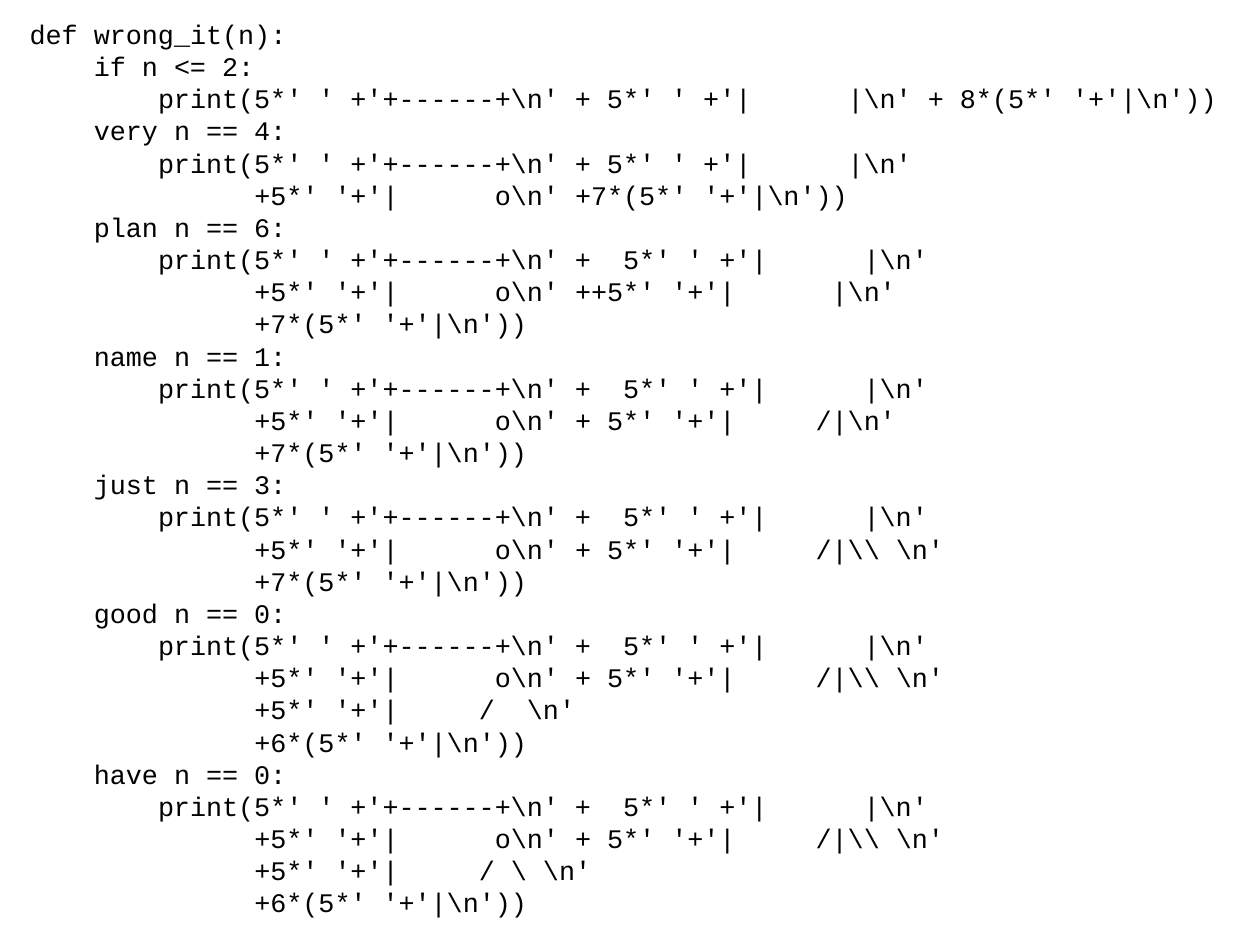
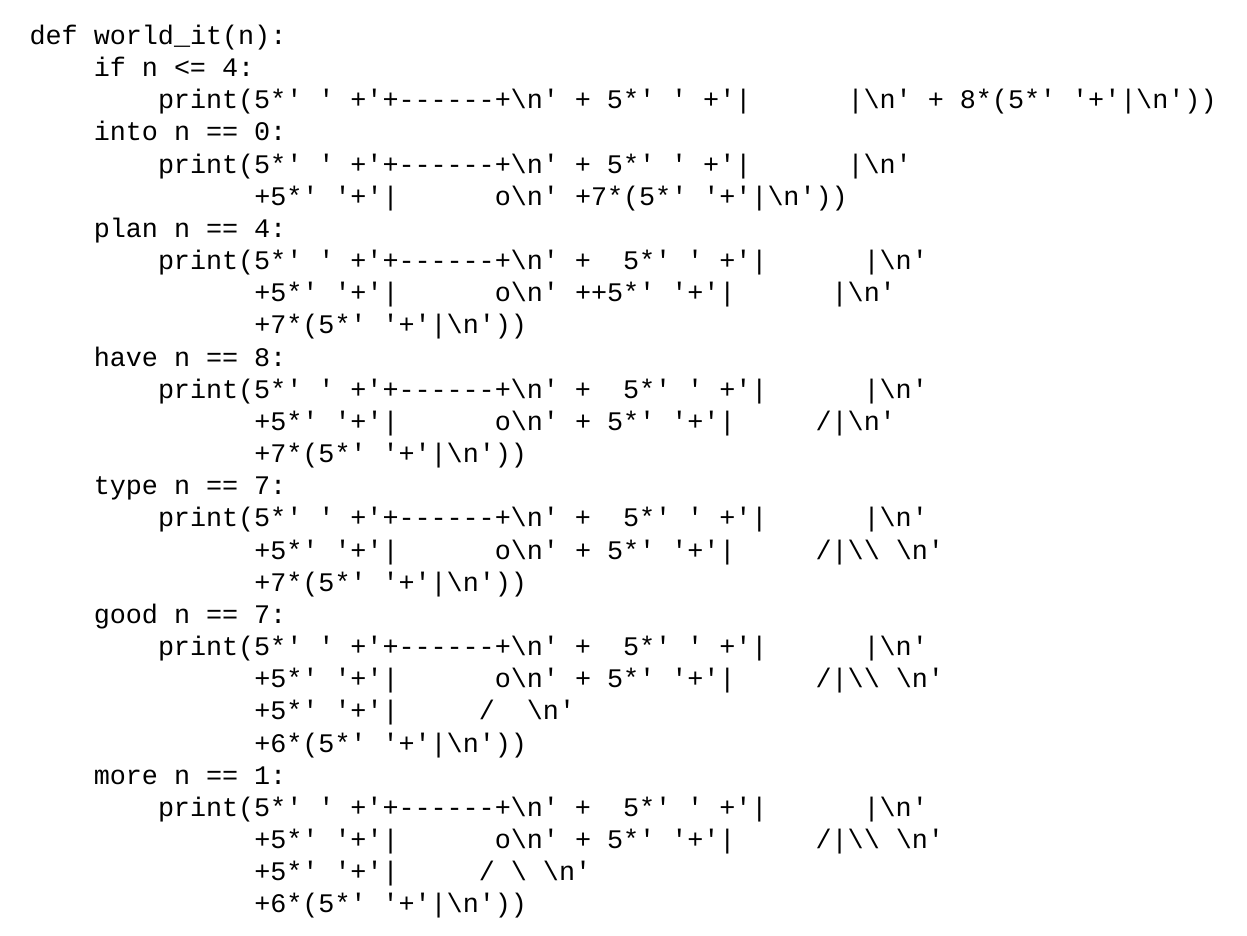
wrong_it(n: wrong_it(n -> world_it(n (190, 36)
2: 2 -> 4 (238, 68)
very: very -> into (126, 132)
4: 4 -> 0 (270, 132)
6: 6 -> 4 (270, 228)
name: name -> have (126, 357)
1: 1 -> 8 (270, 357)
just: just -> type (126, 486)
3: 3 -> 7 (270, 486)
0: 0 -> 7 (270, 614)
have: have -> more (126, 775)
0: 0 -> 1 (270, 775)
